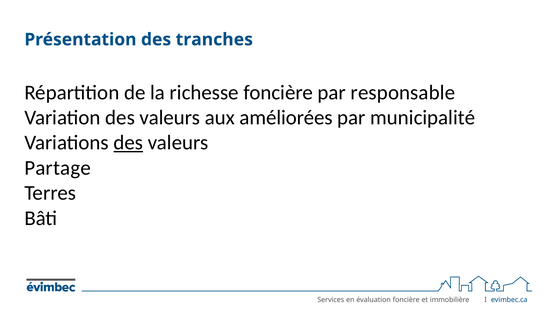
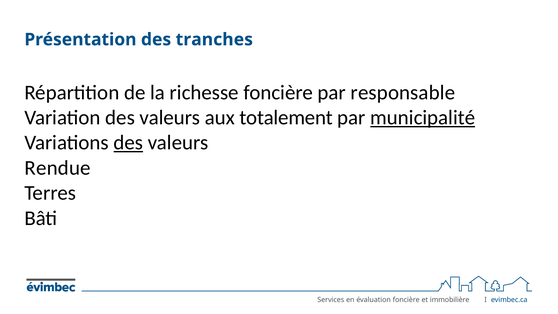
améliorées: améliorées -> totalement (286, 118)
municipalité underline: none -> present (423, 118)
Partage: Partage -> Rendue (58, 168)
